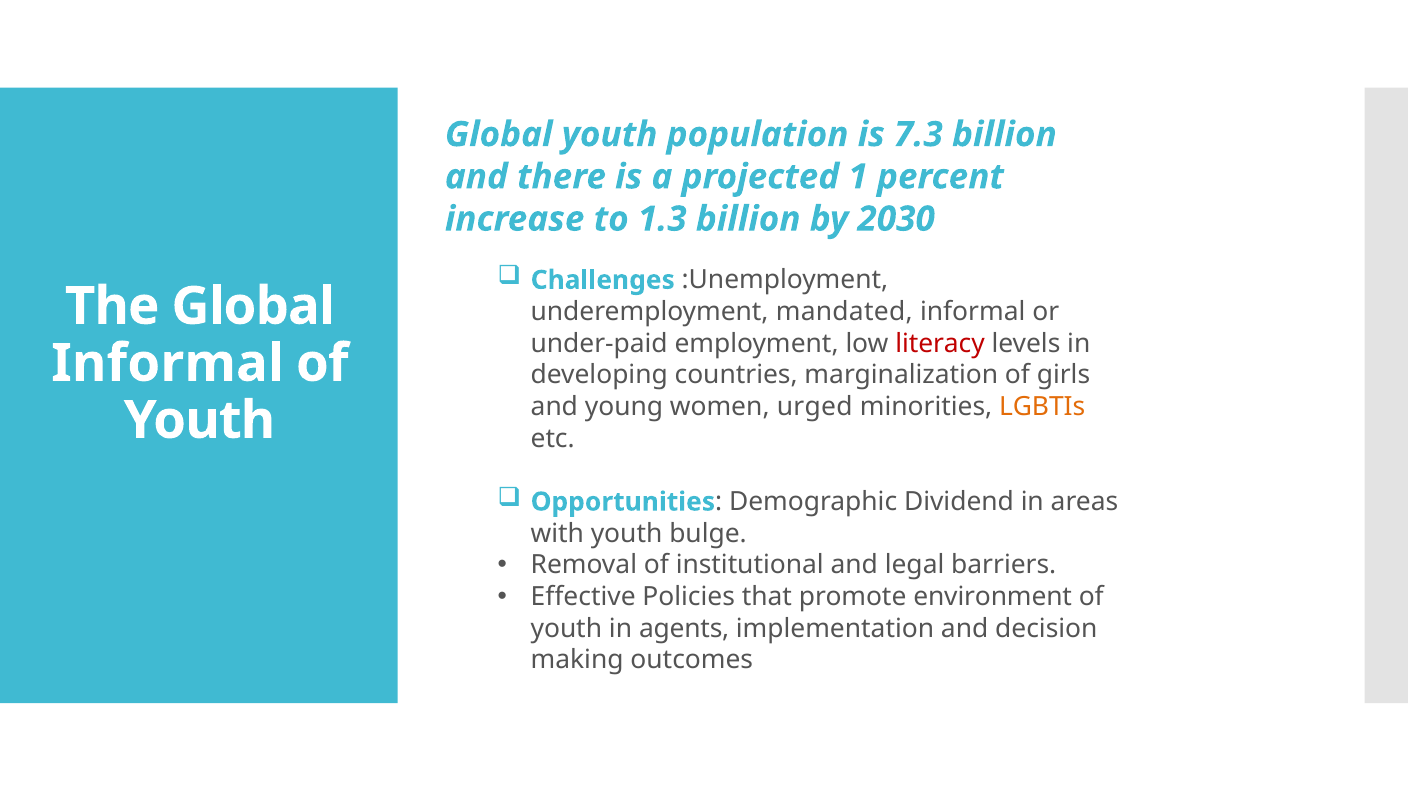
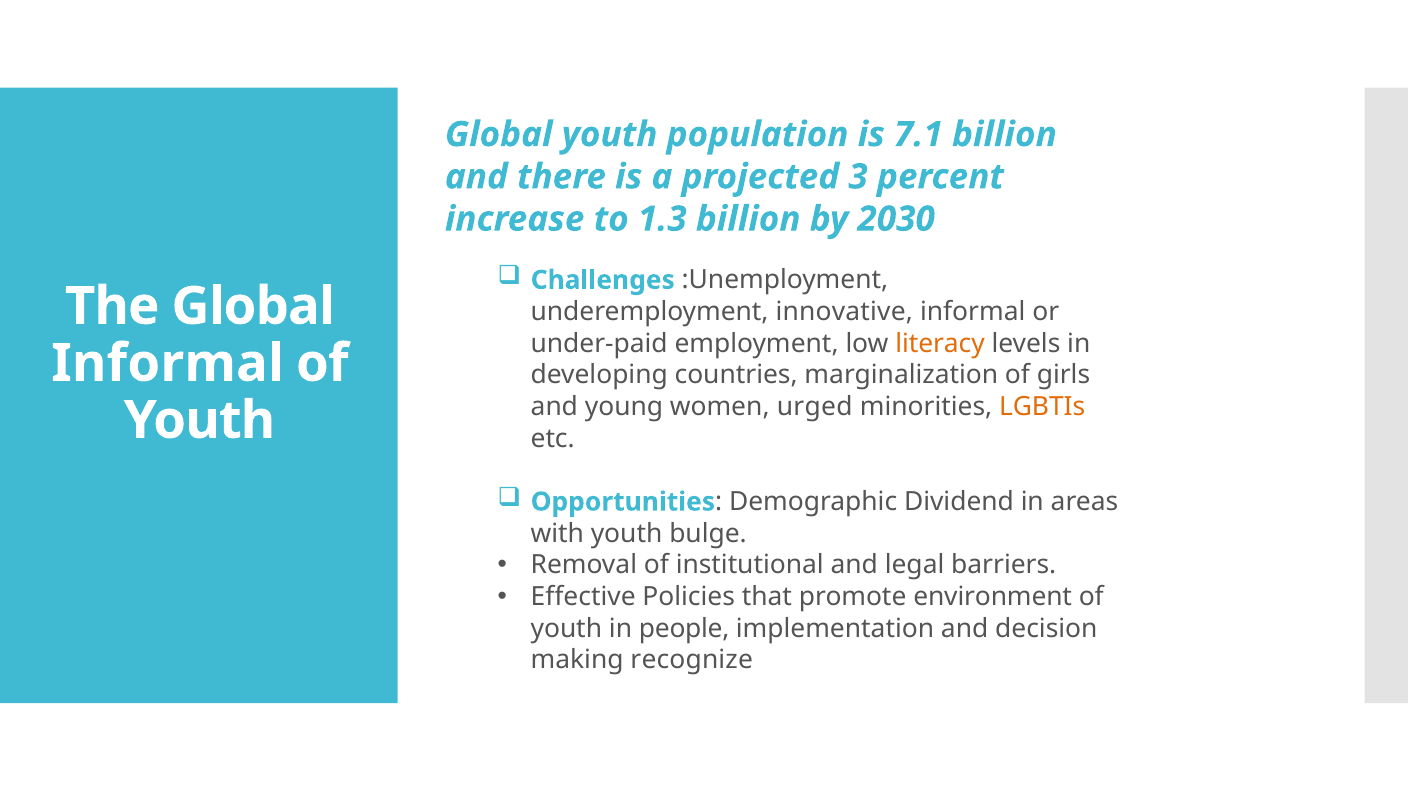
7.3: 7.3 -> 7.1 (918, 135)
1: 1 -> 3 (858, 177)
mandated: mandated -> innovative (844, 312)
literacy colour: red -> orange (940, 343)
agents: agents -> people (684, 629)
outcomes: outcomes -> recognize (692, 660)
